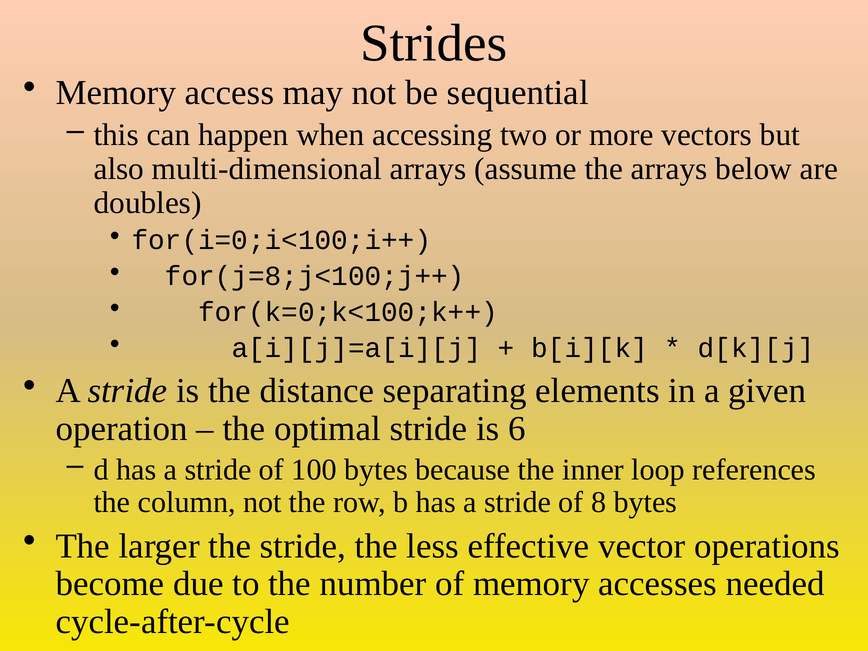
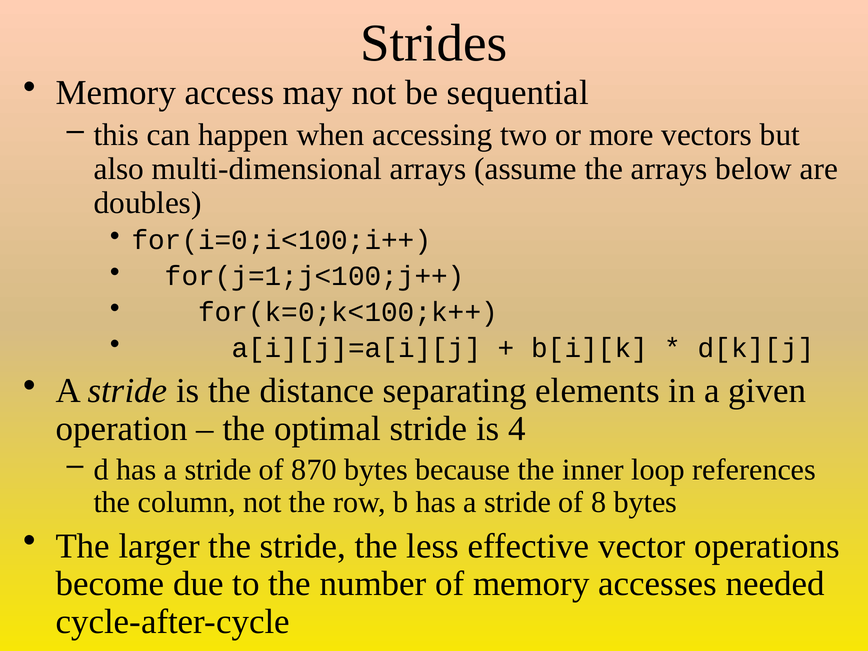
for(j=8;j<100;j++: for(j=8;j<100;j++ -> for(j=1;j<100;j++ (315, 276)
6: 6 -> 4 (517, 429)
100: 100 -> 870 (314, 470)
